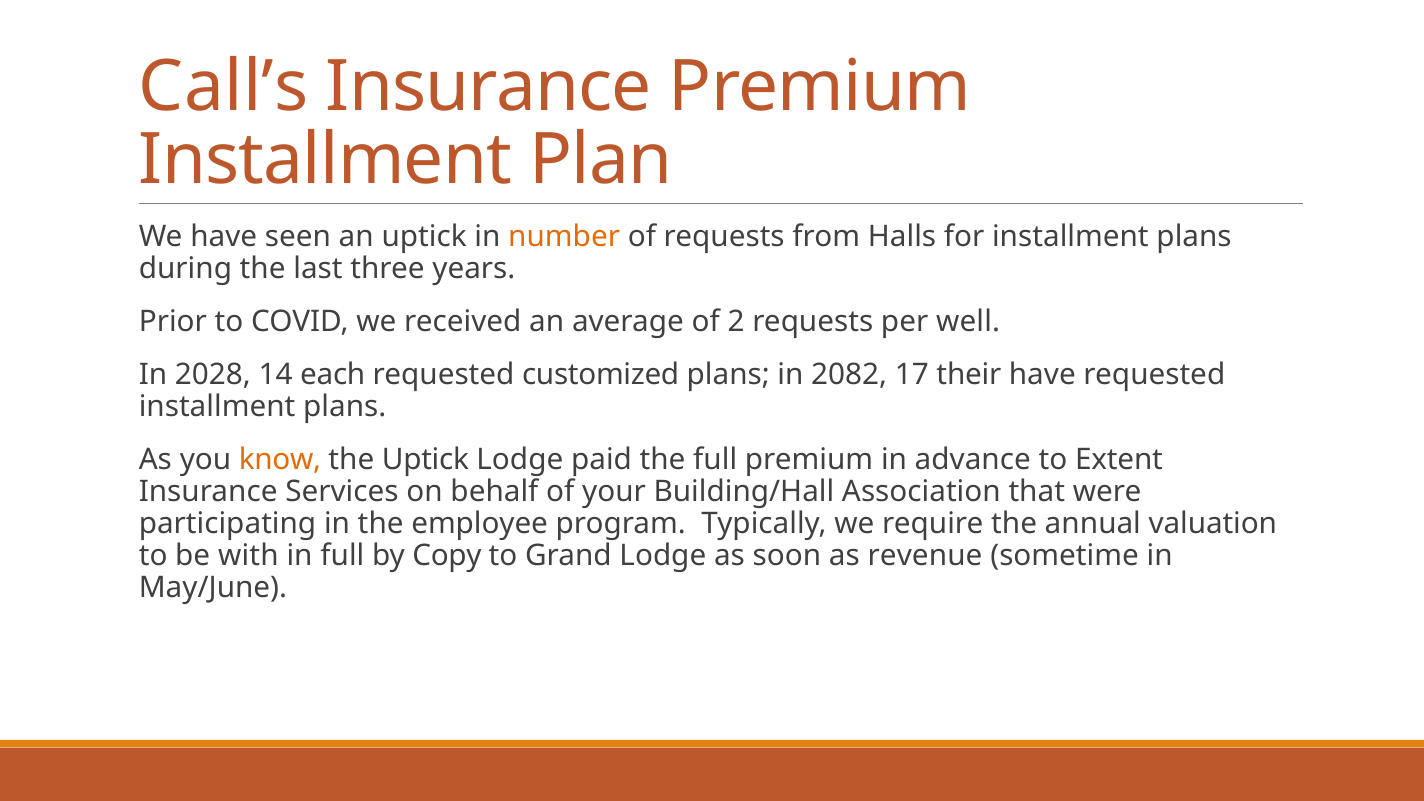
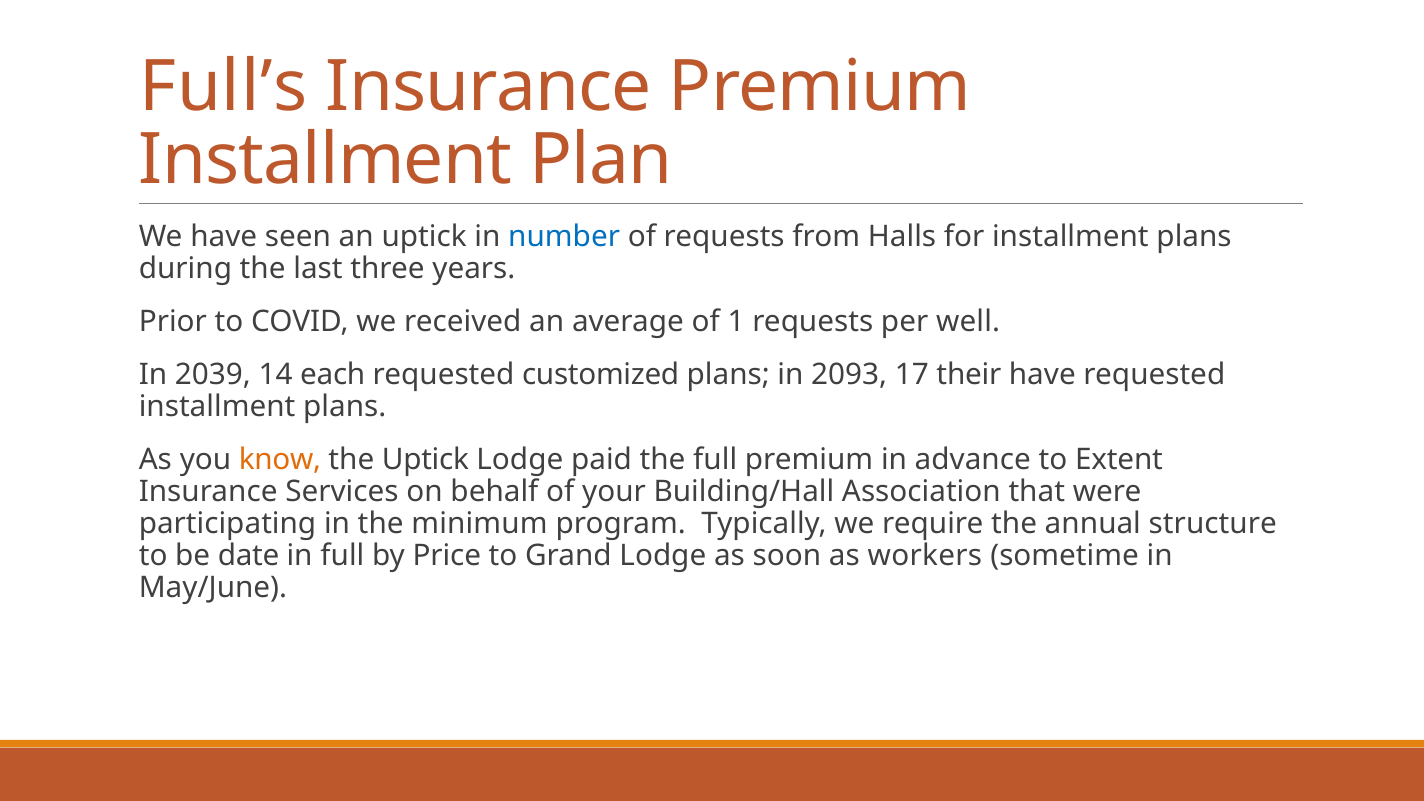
Call’s: Call’s -> Full’s (223, 87)
number colour: orange -> blue (564, 237)
2: 2 -> 1 (736, 322)
2028: 2028 -> 2039 (213, 374)
2082: 2082 -> 2093 (849, 374)
employee: employee -> minimum (480, 523)
valuation: valuation -> structure (1213, 523)
with: with -> date (249, 555)
Copy: Copy -> Price (447, 555)
revenue: revenue -> workers (925, 555)
